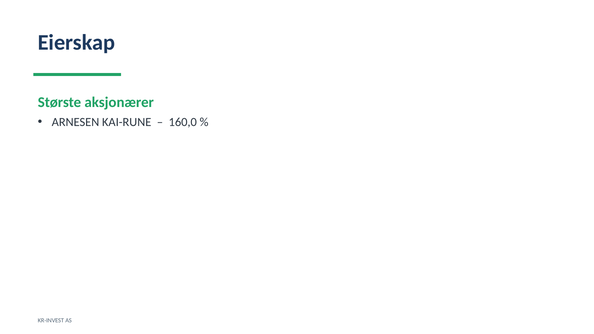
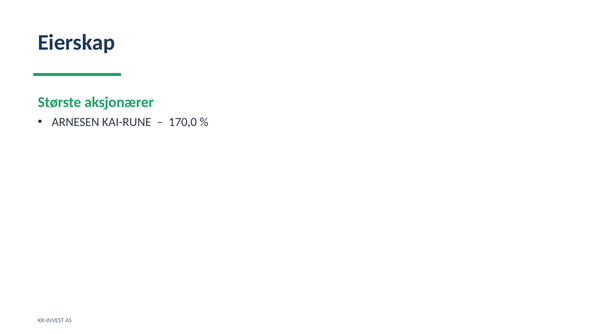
160,0: 160,0 -> 170,0 (183, 122)
